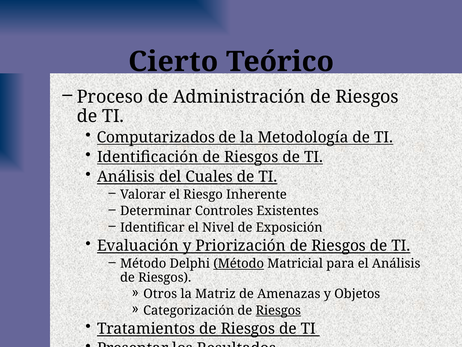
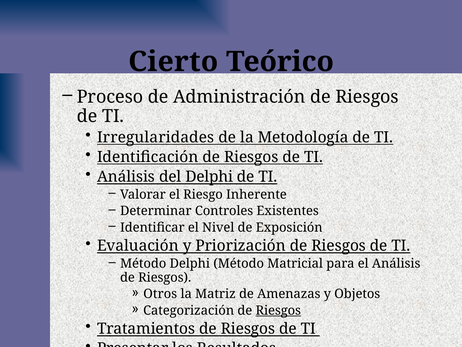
Computarizados: Computarizados -> Irregularidades (156, 137)
del Cuales: Cuales -> Delphi (209, 177)
Método underline: present -> none (239, 263)
